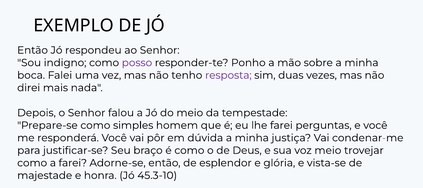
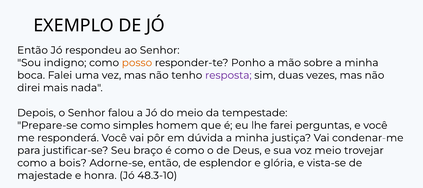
posso colour: purple -> orange (137, 63)
a farei: farei -> bois (73, 163)
45.3-10: 45.3-10 -> 48.3-10 (157, 176)
